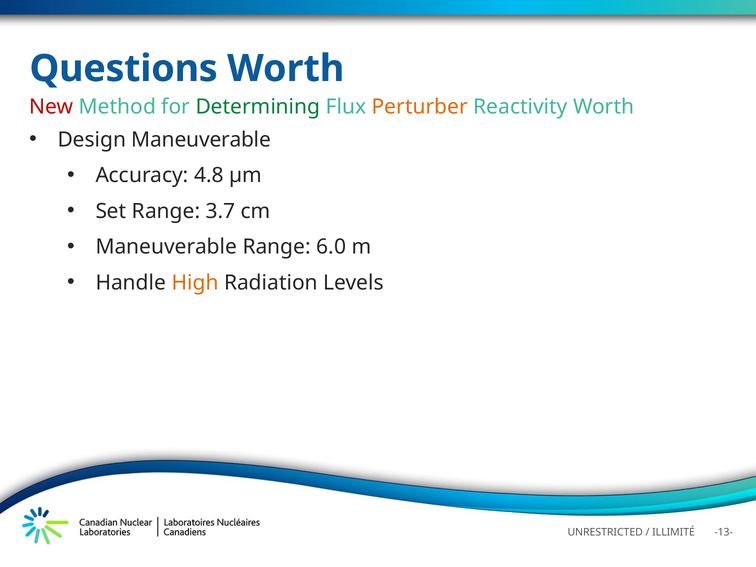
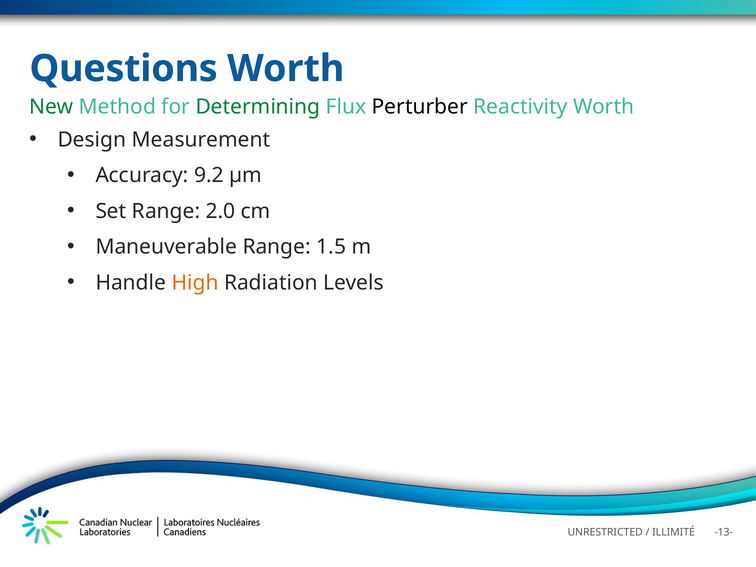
New colour: red -> green (51, 107)
Perturber colour: orange -> black (420, 107)
Design Maneuverable: Maneuverable -> Measurement (201, 140)
4.8: 4.8 -> 9.2 (209, 175)
3.7: 3.7 -> 2.0 (221, 211)
6.0: 6.0 -> 1.5 (331, 247)
